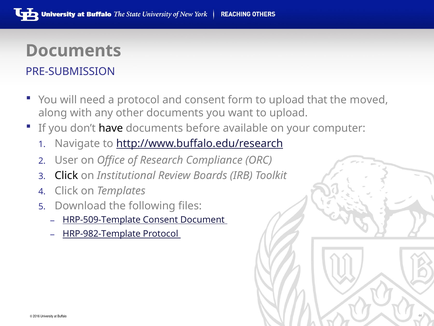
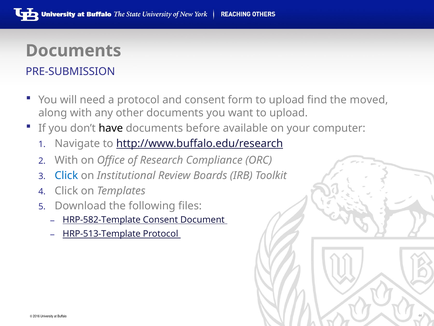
that: that -> find (317, 100)
User: User -> With (66, 160)
Click colour: black -> blue (66, 175)
HRP-509-Template: HRP-509-Template -> HRP-582-Template (102, 219)
HRP-982-Template: HRP-982-Template -> HRP-513-Template (102, 234)
